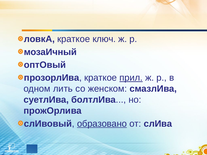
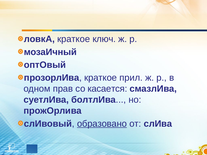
прил underline: present -> none (131, 78)
лить: лить -> прав (63, 89)
женском: женском -> касается (107, 89)
